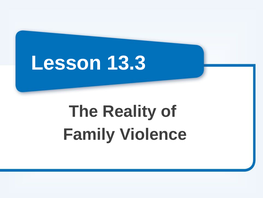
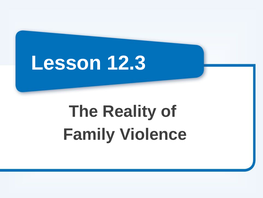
13.3: 13.3 -> 12.3 (126, 63)
